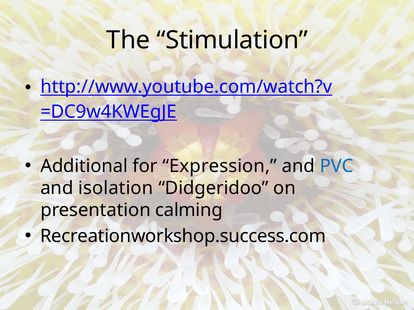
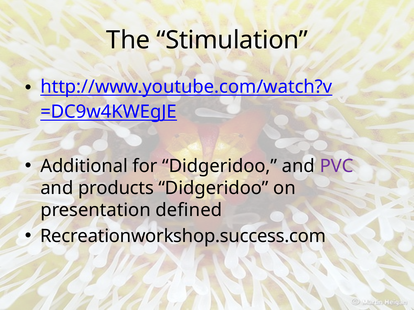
for Expression: Expression -> Didgeridoo (220, 166)
PVC colour: blue -> purple (337, 166)
isolation: isolation -> products (116, 188)
calming: calming -> defined (189, 211)
